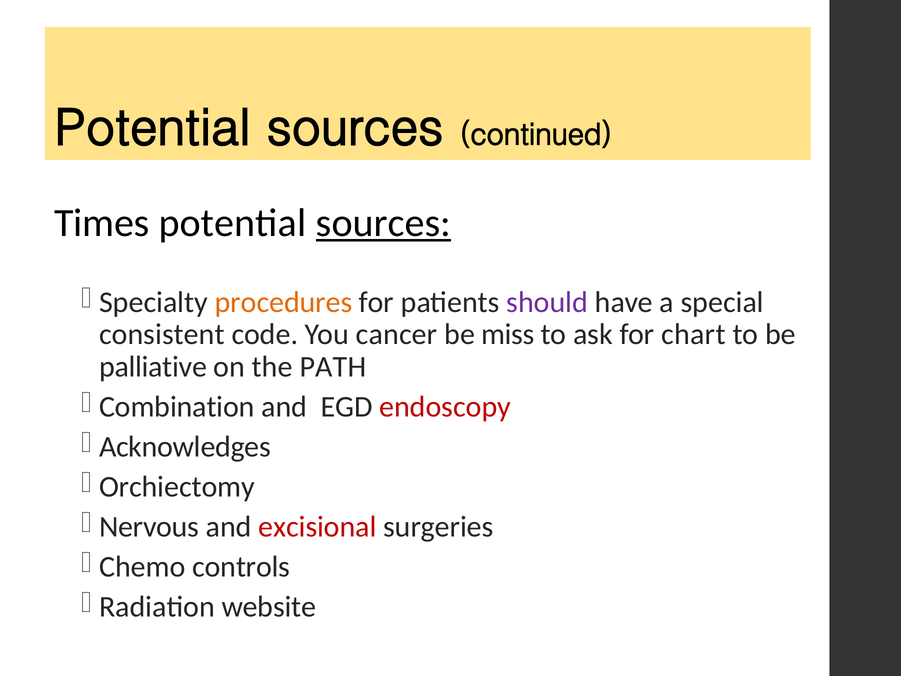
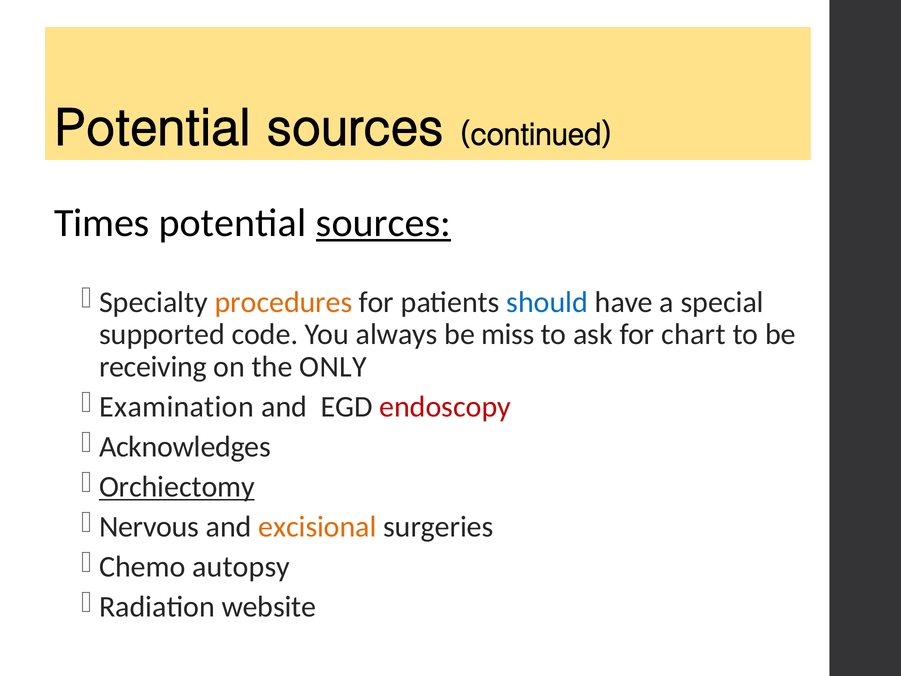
should colour: purple -> blue (547, 302)
consistent: consistent -> supported (162, 334)
cancer: cancer -> always (397, 334)
palliative: palliative -> receiving (153, 367)
PATH: PATH -> ONLY (333, 367)
Combination: Combination -> Examination (177, 407)
Orchiectomy underline: none -> present (177, 487)
excisional colour: red -> orange (317, 527)
controls: controls -> autopsy (241, 567)
